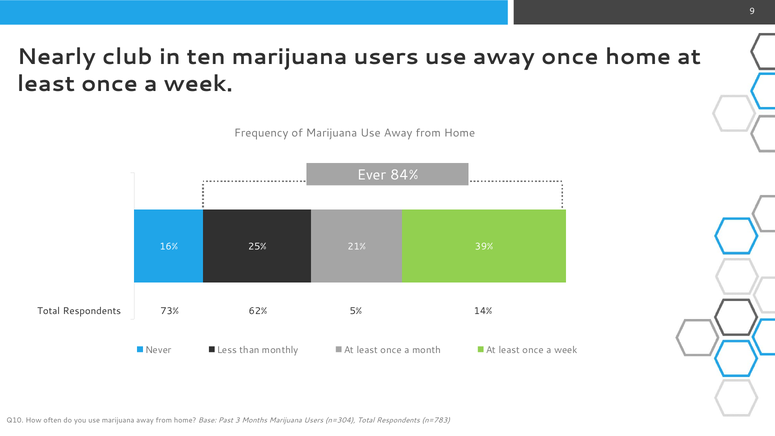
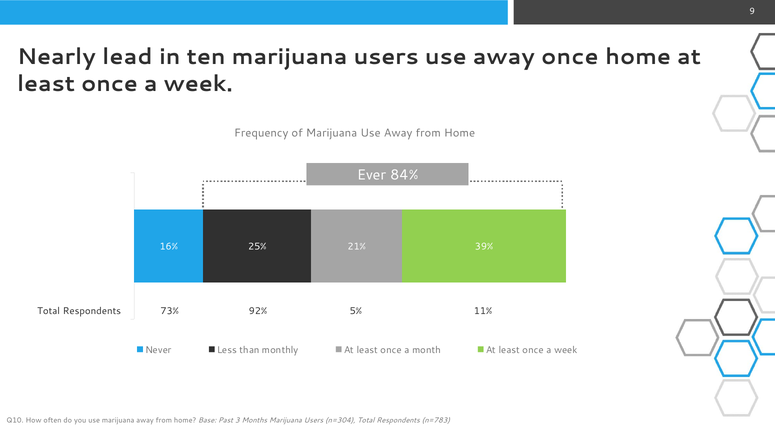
club: club -> lead (127, 57)
62%: 62% -> 92% (258, 311)
14%: 14% -> 11% (483, 311)
